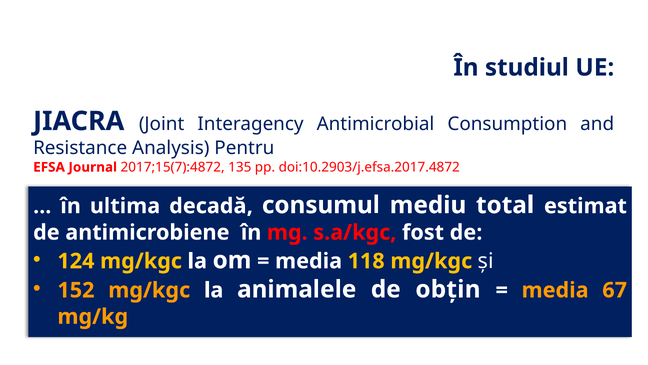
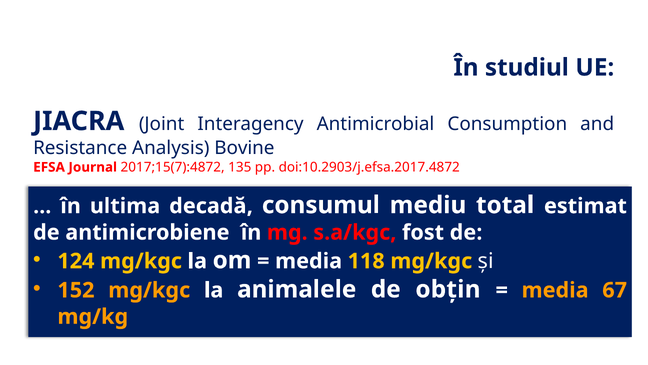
Pentru: Pentru -> Bovine (244, 148)
